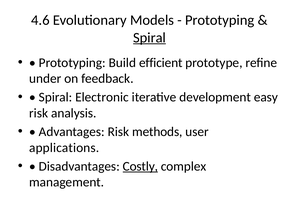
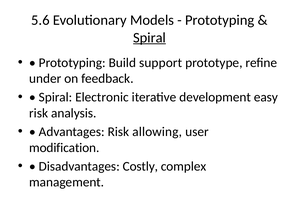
4.6: 4.6 -> 5.6 (40, 20)
efficient: efficient -> support (161, 63)
methods: methods -> allowing (157, 132)
applications: applications -> modification (64, 148)
Costly underline: present -> none (140, 166)
